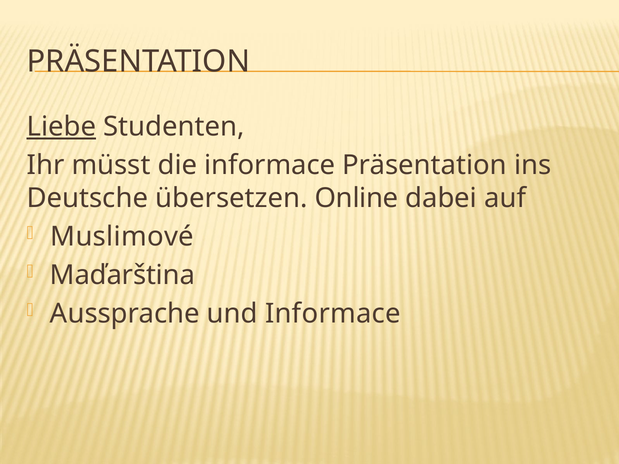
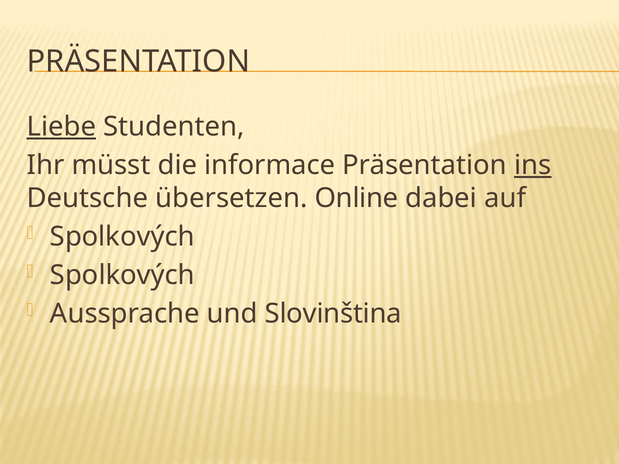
ins underline: none -> present (533, 165)
Muslimové: Muslimové -> Spolkových (122, 237)
Maďarština: Maďarština -> Spolkových (122, 275)
und Informace: Informace -> Slovinština (333, 314)
